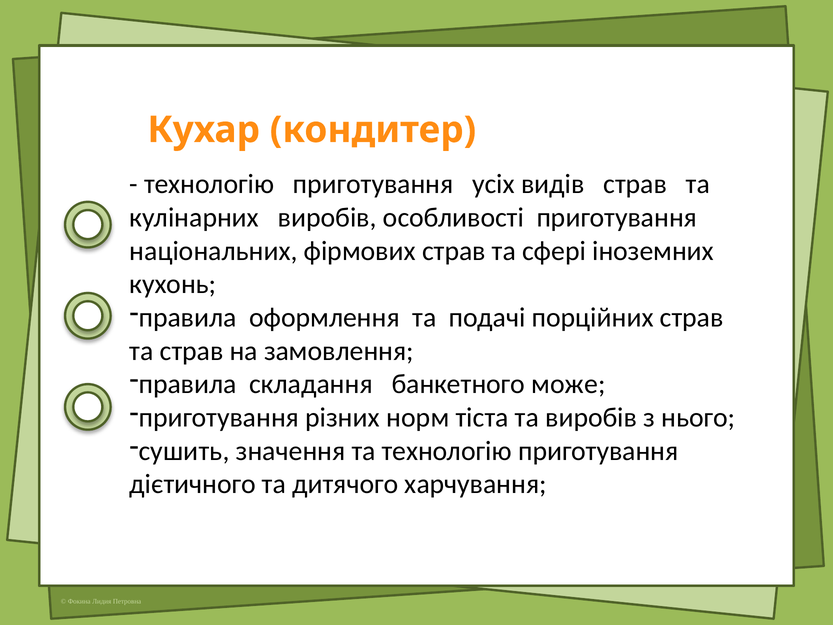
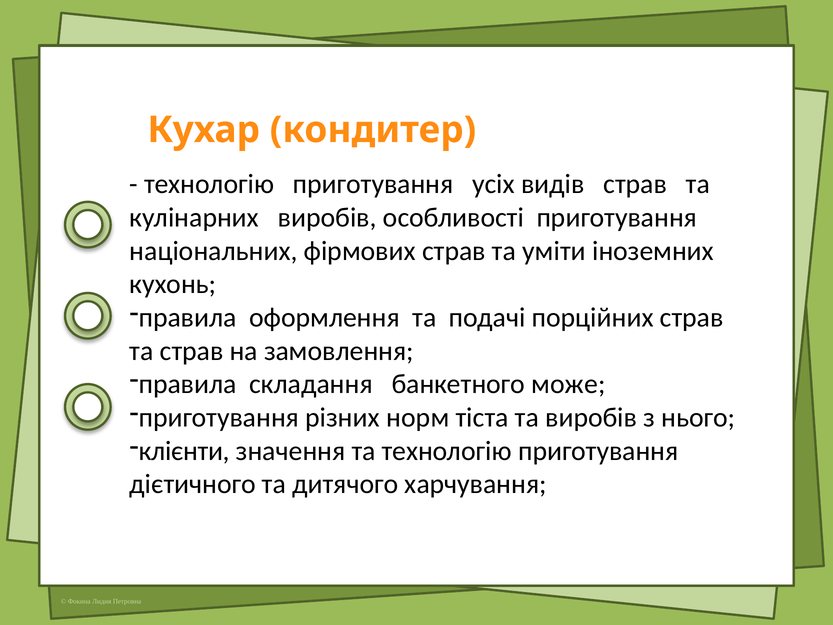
сфері: сфері -> уміти (554, 251)
сушить: сушить -> клієнти (184, 451)
